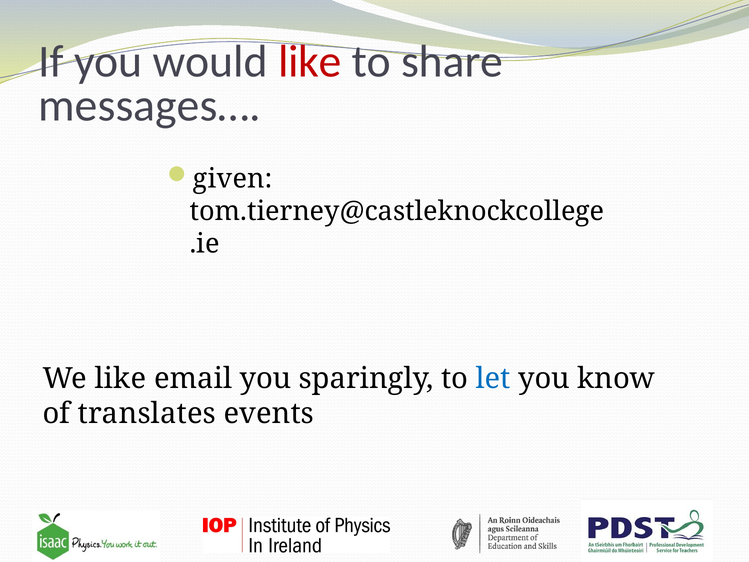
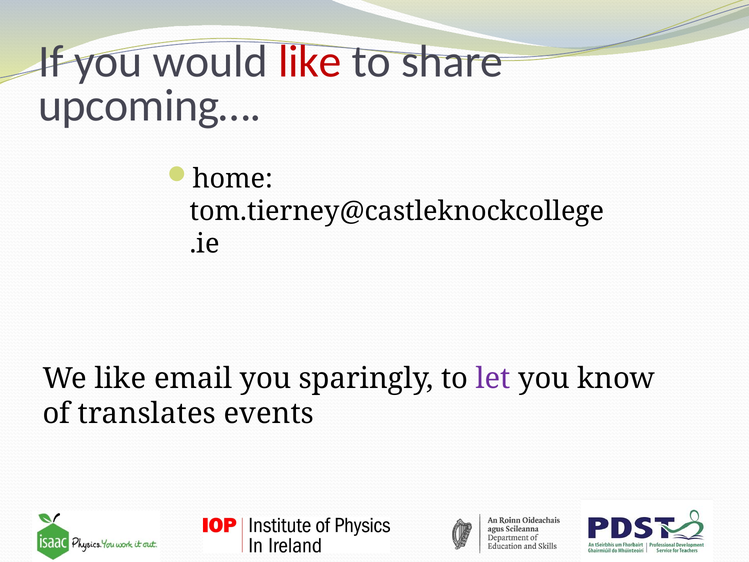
messages…: messages… -> upcoming… (150, 106)
given: given -> home (233, 179)
let colour: blue -> purple (493, 378)
